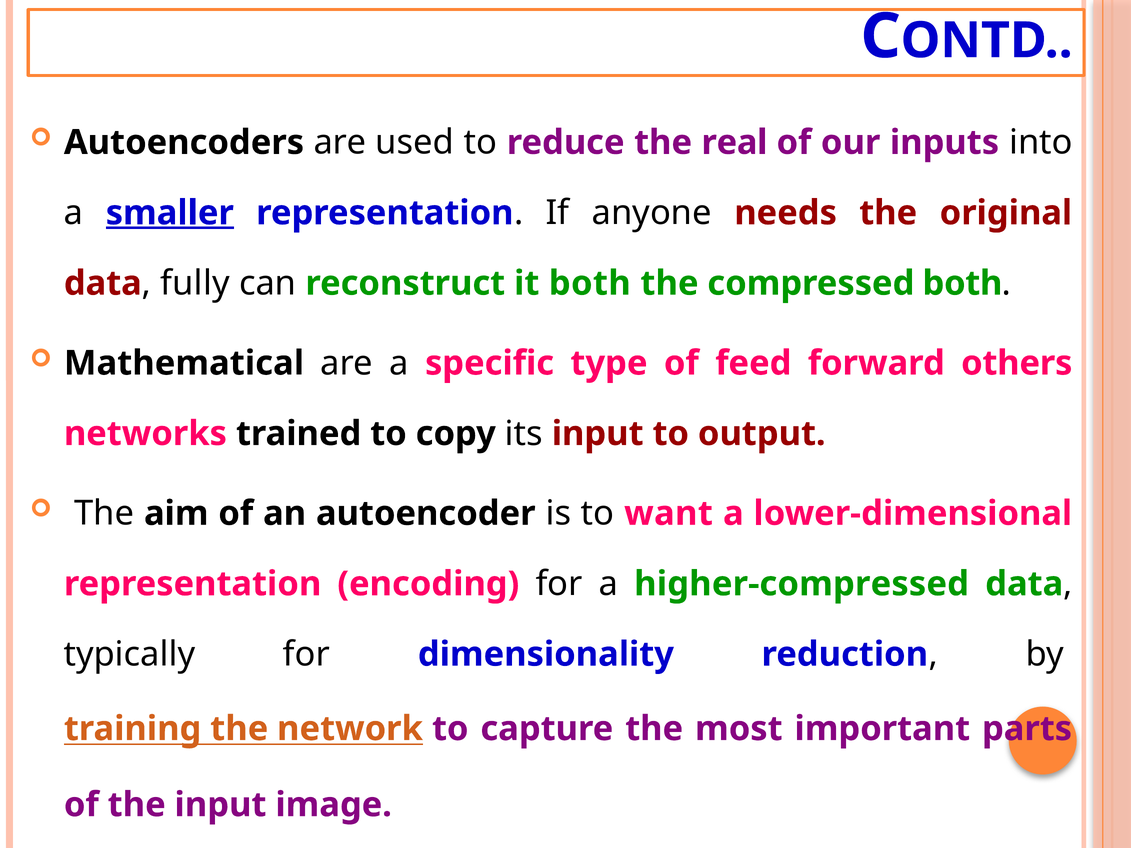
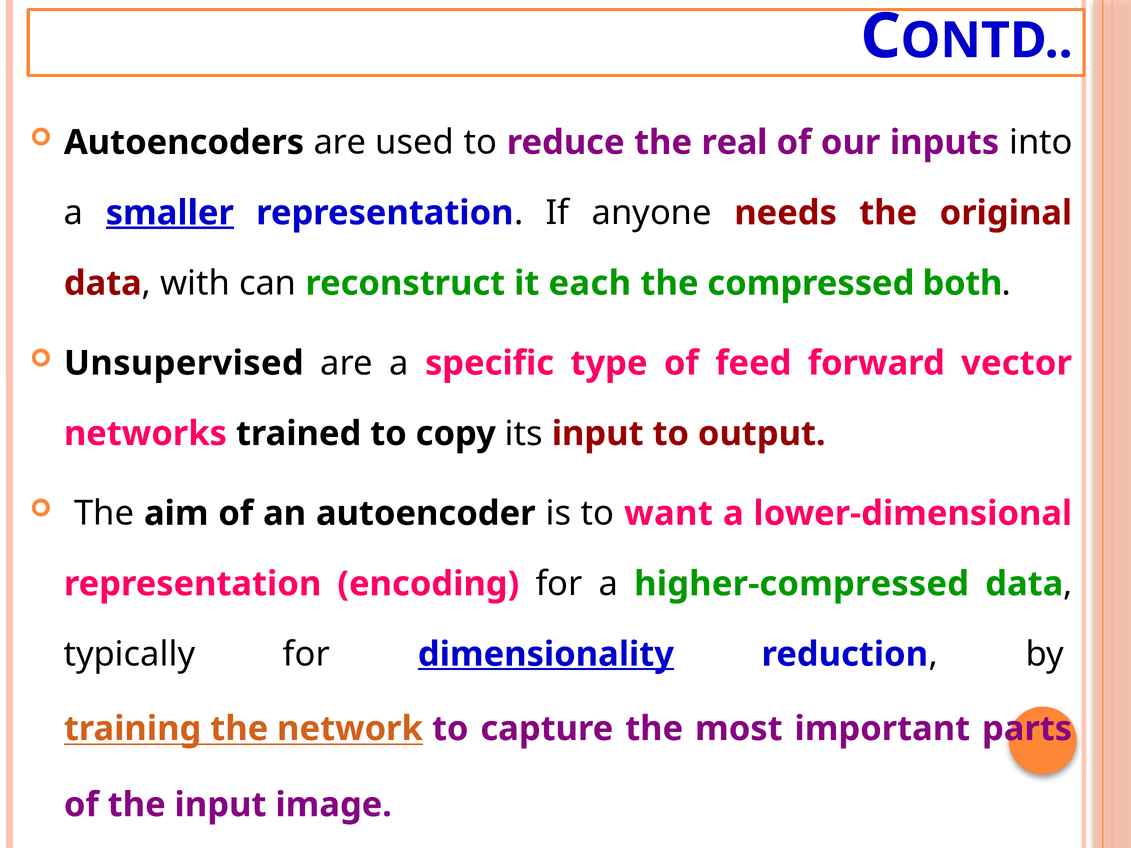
fully: fully -> with (195, 283)
it both: both -> each (590, 283)
Mathematical: Mathematical -> Unsupervised (184, 363)
others: others -> vector (1017, 363)
dimensionality underline: none -> present (546, 655)
